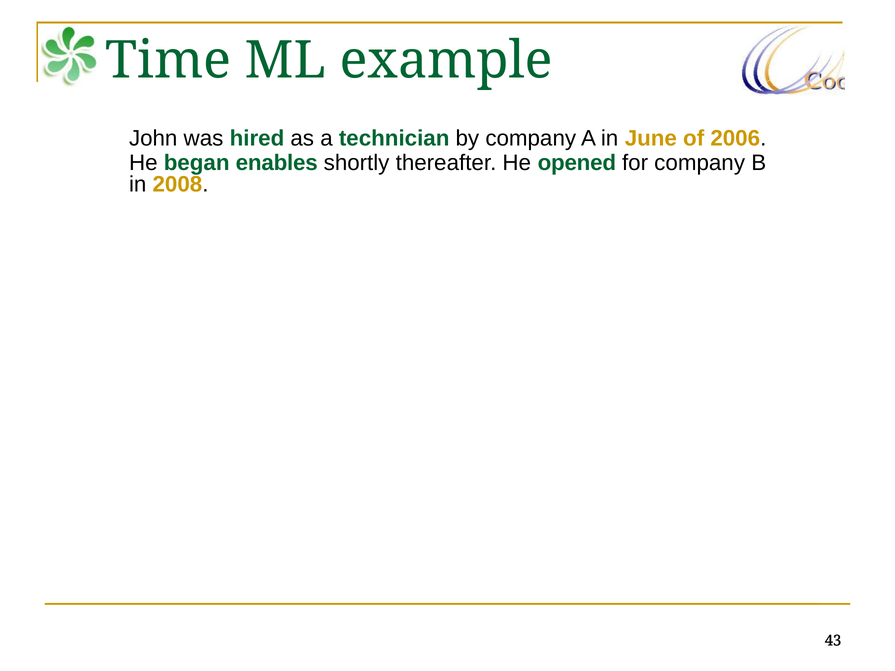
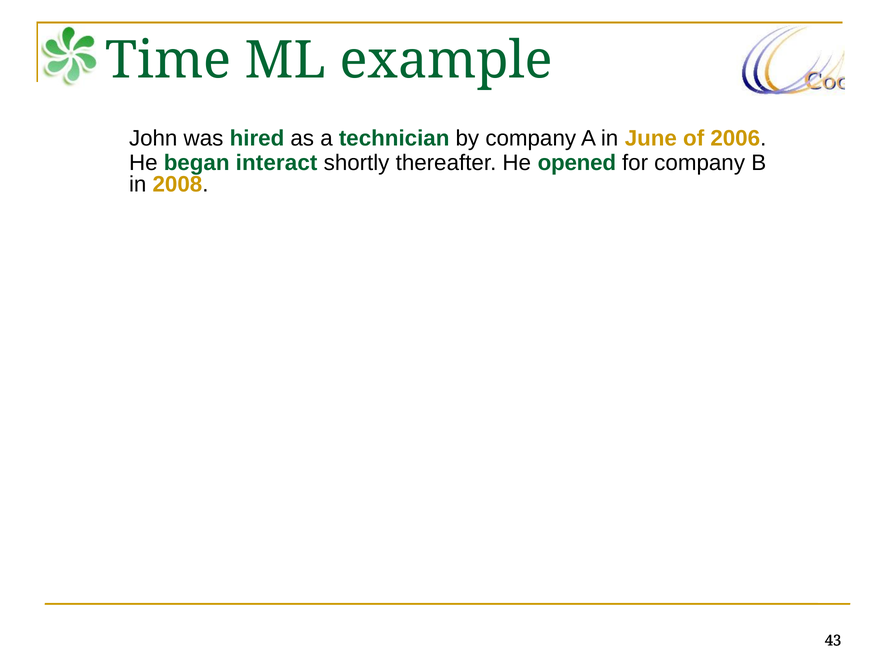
enables: enables -> interact (277, 163)
